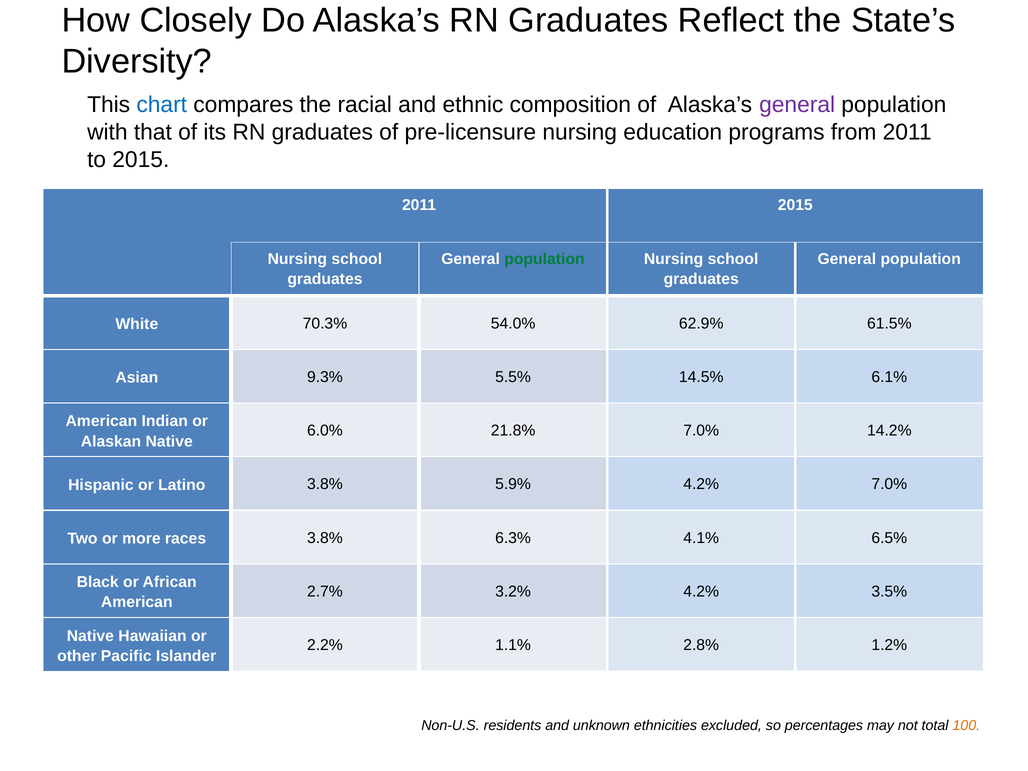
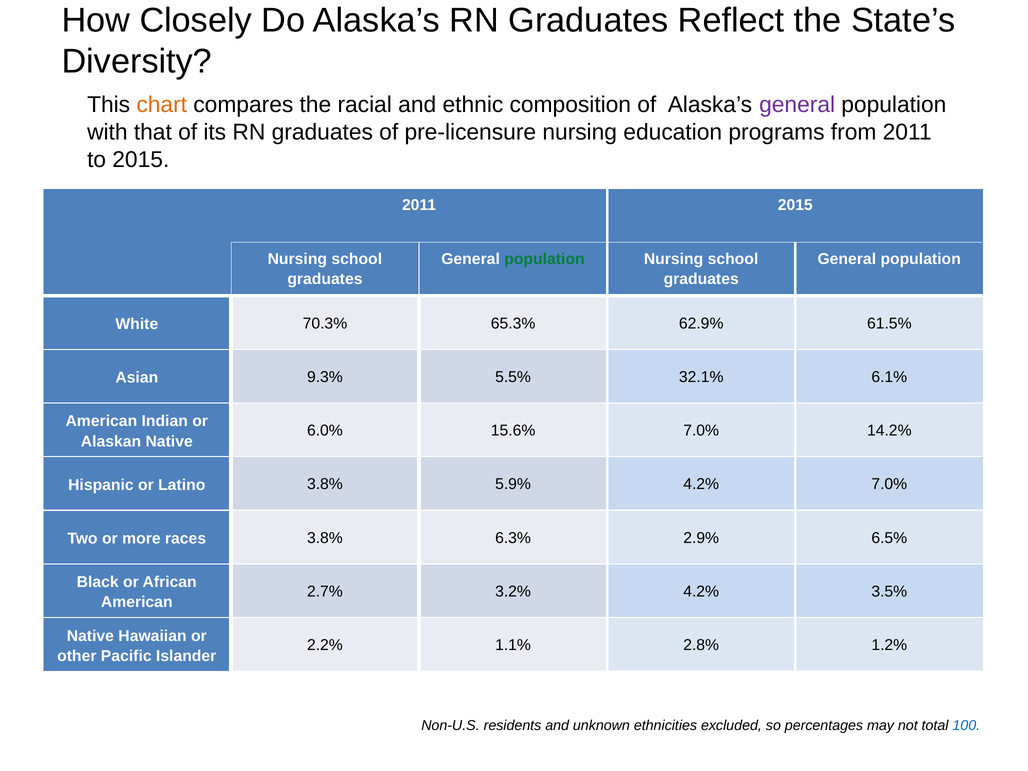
chart colour: blue -> orange (162, 105)
54.0%: 54.0% -> 65.3% (513, 323)
14.5%: 14.5% -> 32.1% (701, 377)
21.8%: 21.8% -> 15.6% (513, 431)
4.1%: 4.1% -> 2.9% (701, 538)
100 colour: orange -> blue (966, 726)
